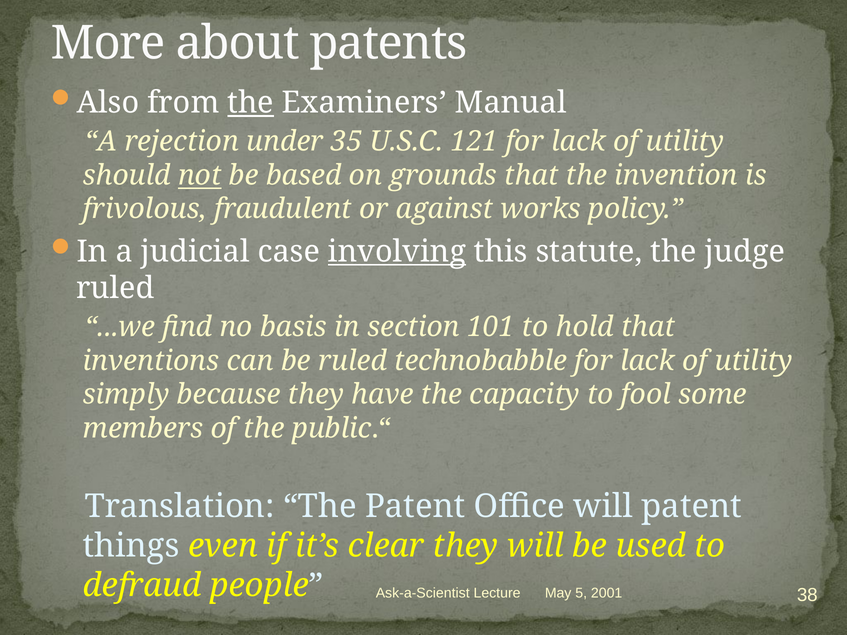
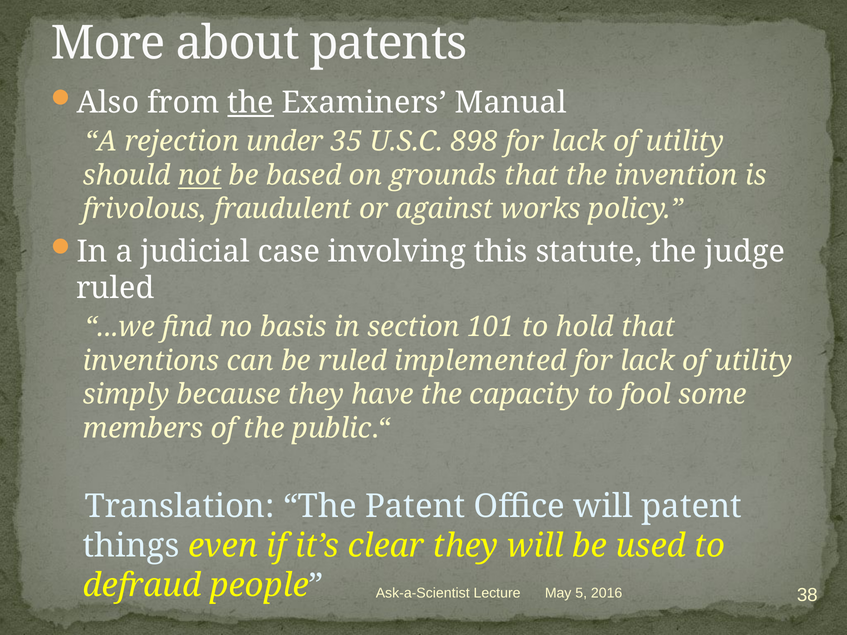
121: 121 -> 898 (475, 141)
involving underline: present -> none (397, 252)
technobabble: technobabble -> implemented (481, 361)
2001: 2001 -> 2016 (607, 593)
